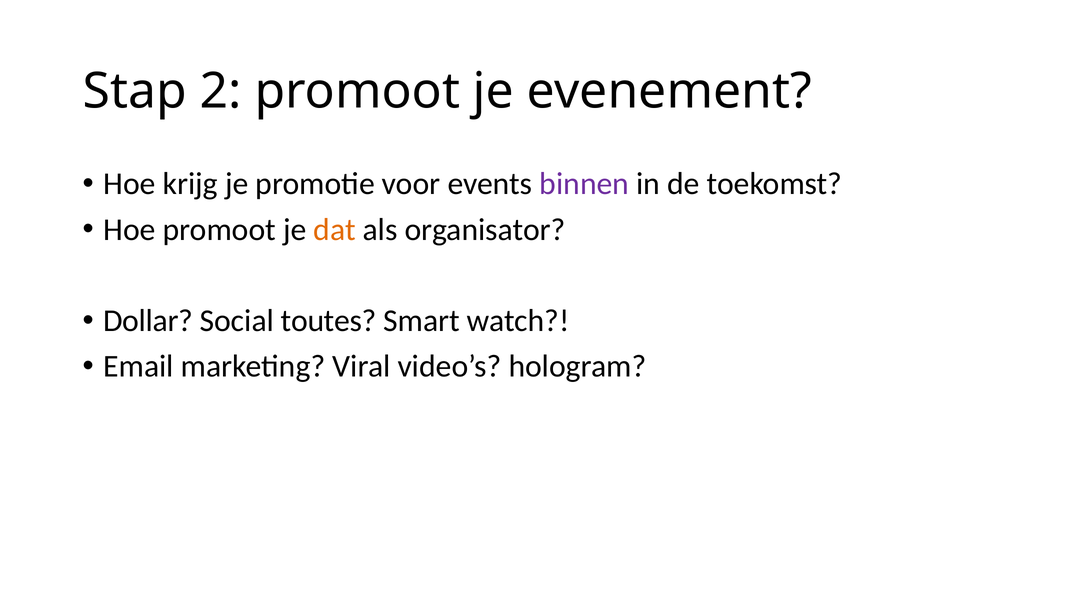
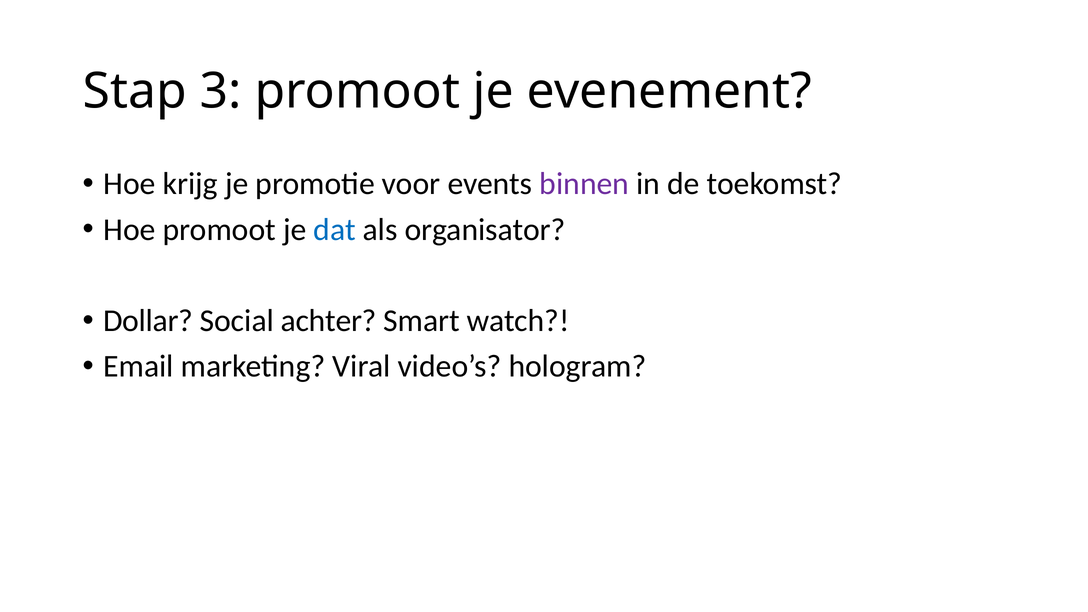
2: 2 -> 3 (221, 91)
dat colour: orange -> blue (335, 230)
toutes: toutes -> achter (329, 321)
